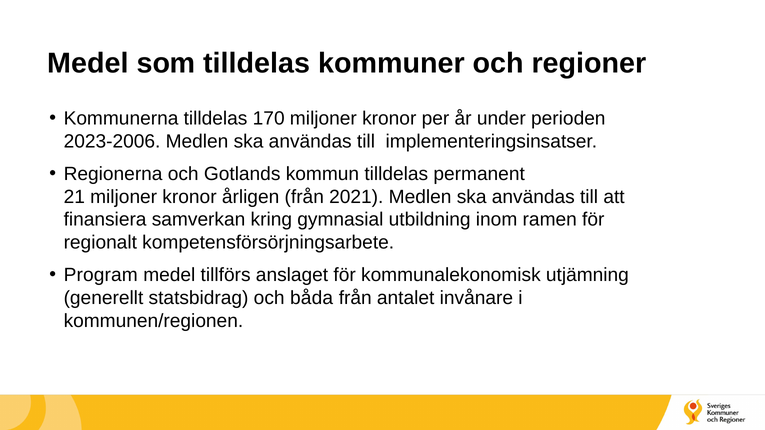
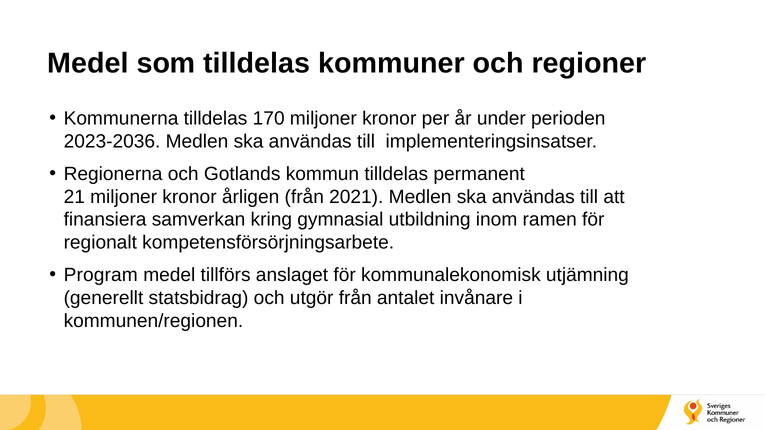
2023-2006: 2023-2006 -> 2023-2036 (112, 141)
båda: båda -> utgör (312, 298)
